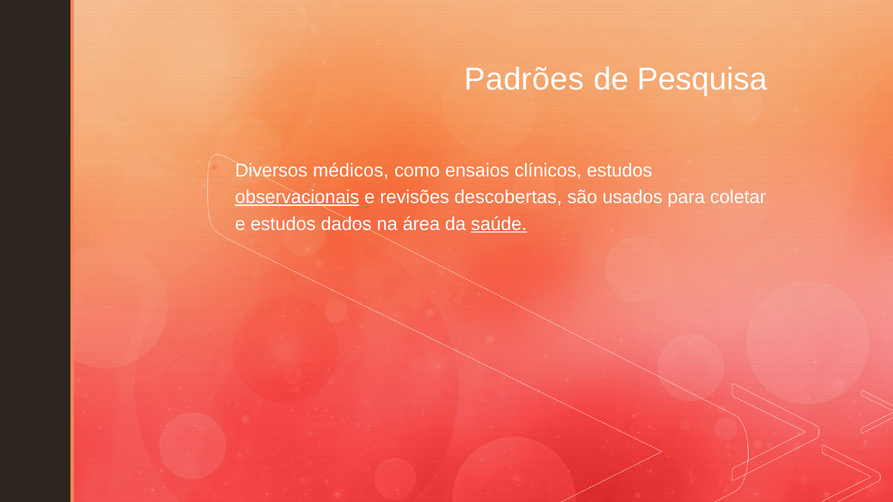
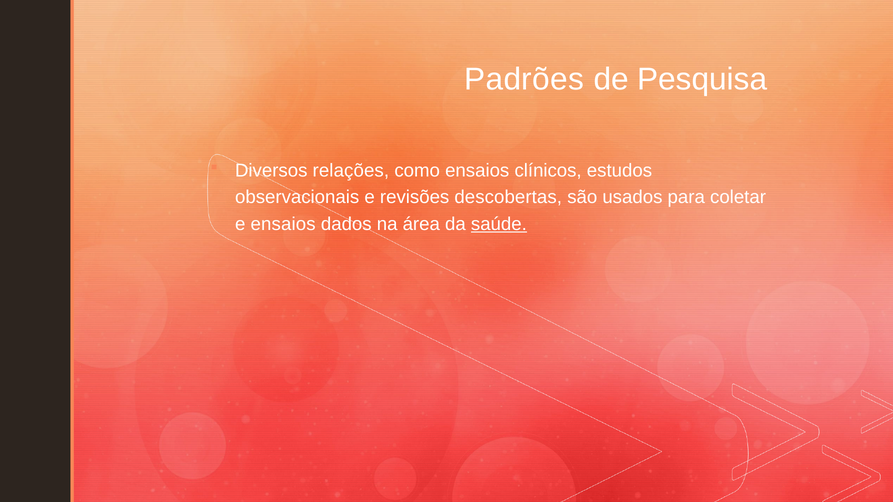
médicos: médicos -> relações (351, 171)
observacionais underline: present -> none (297, 197)
e estudos: estudos -> ensaios (283, 224)
